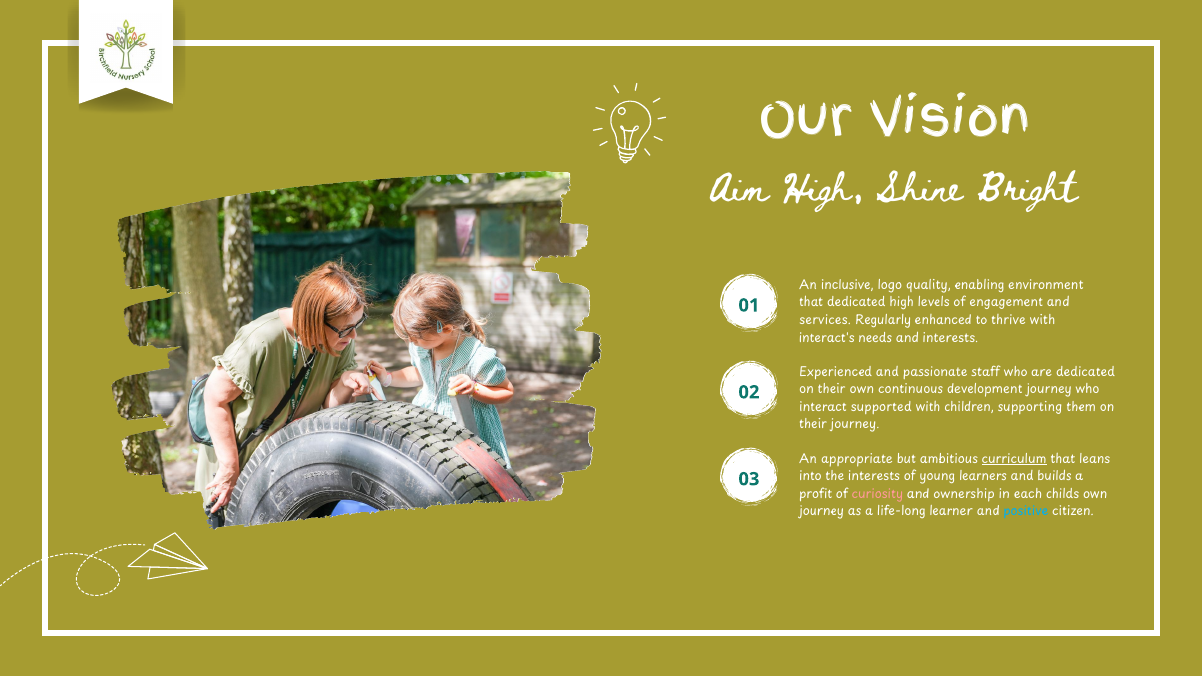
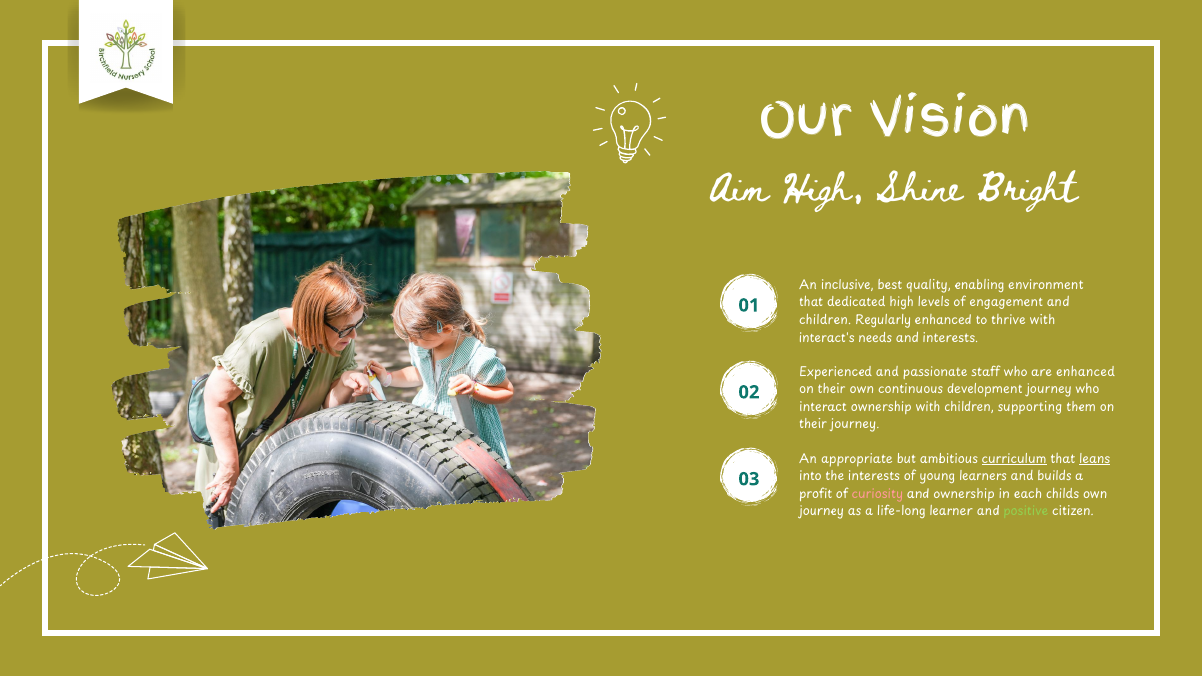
logo: logo -> best (890, 285)
services: services -> children (825, 320)
are dedicated: dedicated -> enhanced (1085, 372)
interact supported: supported -> ownership (881, 407)
leans underline: none -> present (1095, 459)
positive colour: light blue -> light green (1026, 512)
